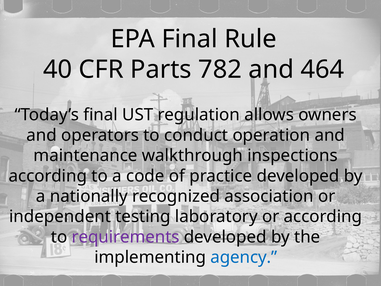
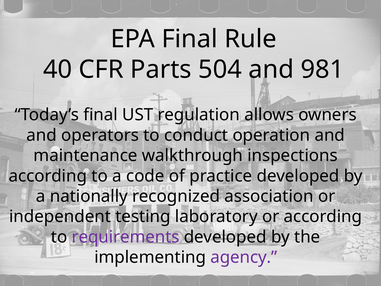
782: 782 -> 504 (220, 69)
464: 464 -> 981 (322, 69)
agency colour: blue -> purple (244, 257)
